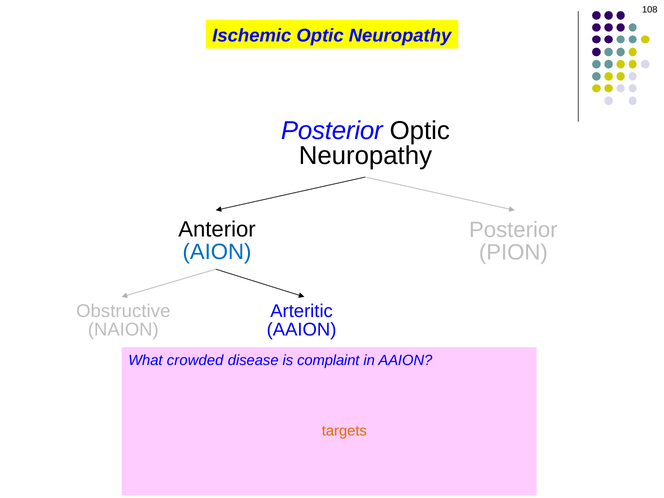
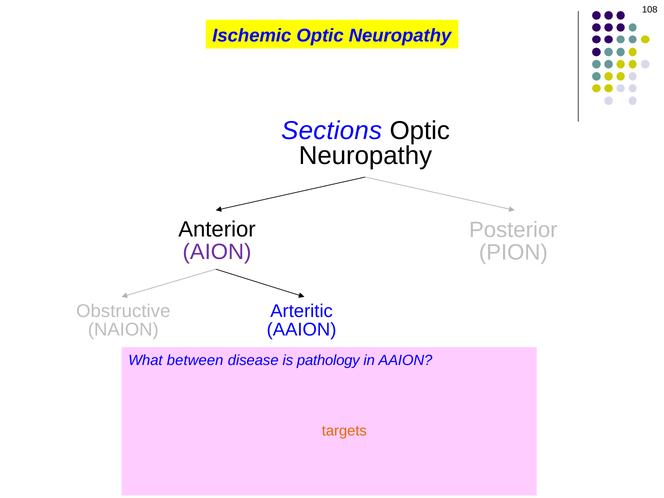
Posterior: Posterior -> Sections (332, 131)
AION colour: blue -> purple (217, 252)
crowded: crowded -> between (195, 360)
complaint: complaint -> pathology (328, 360)
